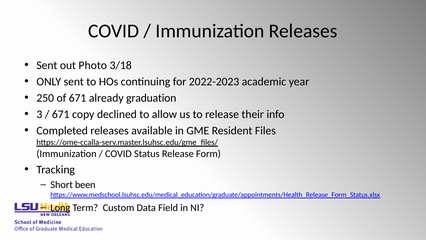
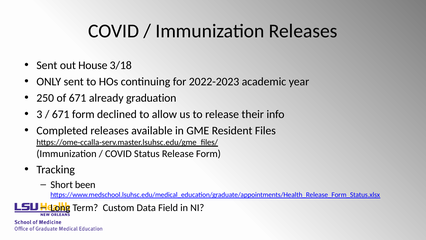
Photo: Photo -> House (93, 65)
671 copy: copy -> form (83, 114)
